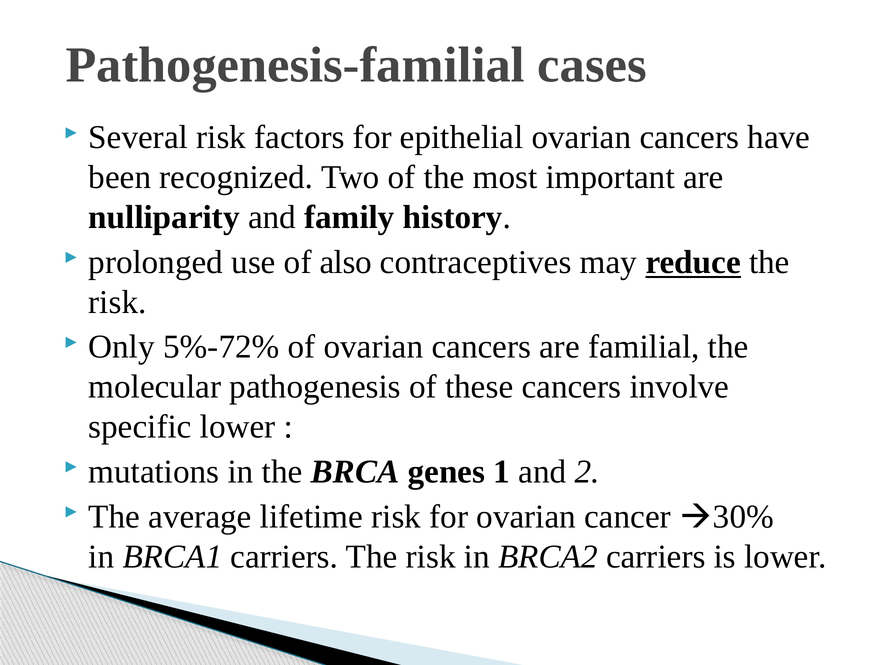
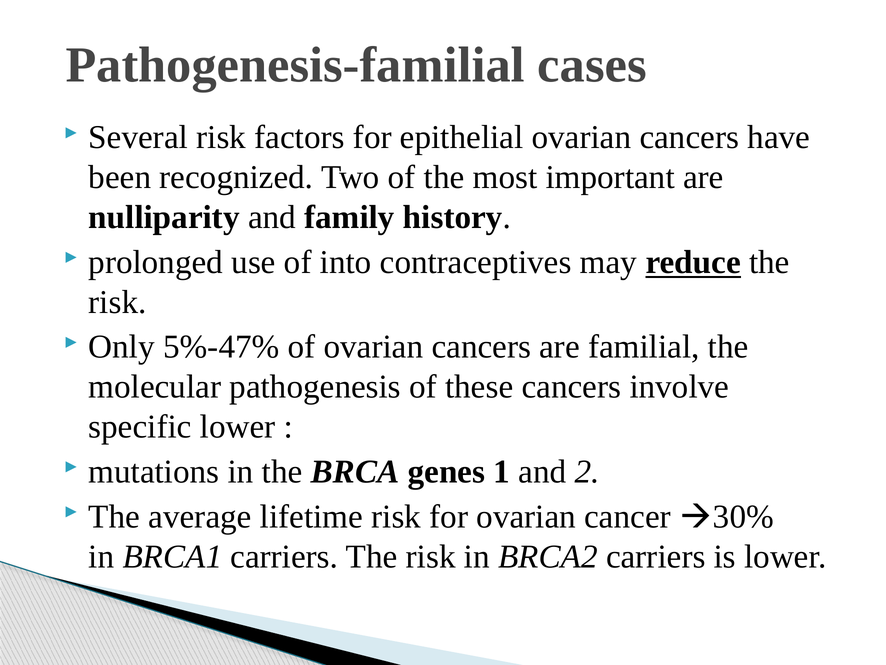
also: also -> into (346, 262)
5%-72%: 5%-72% -> 5%-47% (221, 347)
